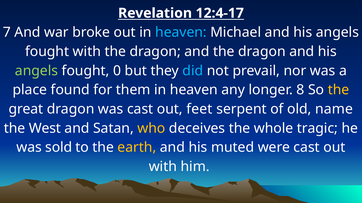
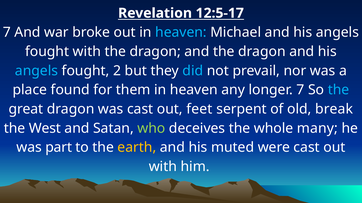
12:4-17: 12:4-17 -> 12:5-17 (220, 13)
angels colour: light green -> light blue (37, 71)
0: 0 -> 2 (117, 71)
longer 8: 8 -> 7 (300, 90)
the colour: yellow -> light blue (339, 90)
name: name -> break (334, 109)
who colour: yellow -> light green (151, 129)
tragic: tragic -> many (317, 129)
sold: sold -> part (59, 148)
